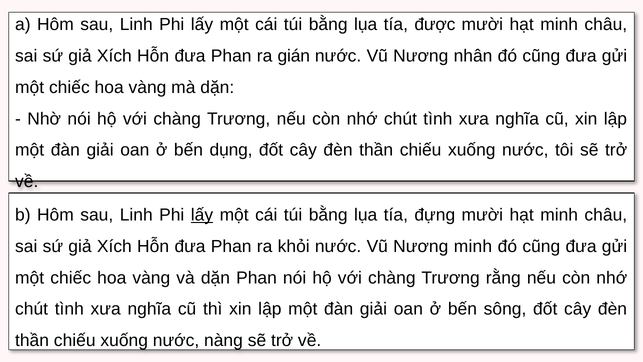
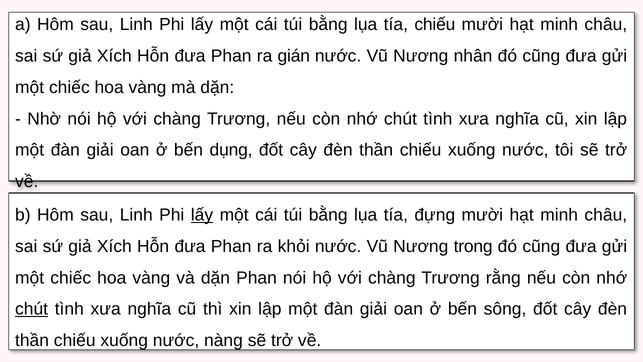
tía được: được -> chiếu (435, 25)
Nương minh: minh -> trong (473, 246)
chút underline: none -> present (32, 309)
